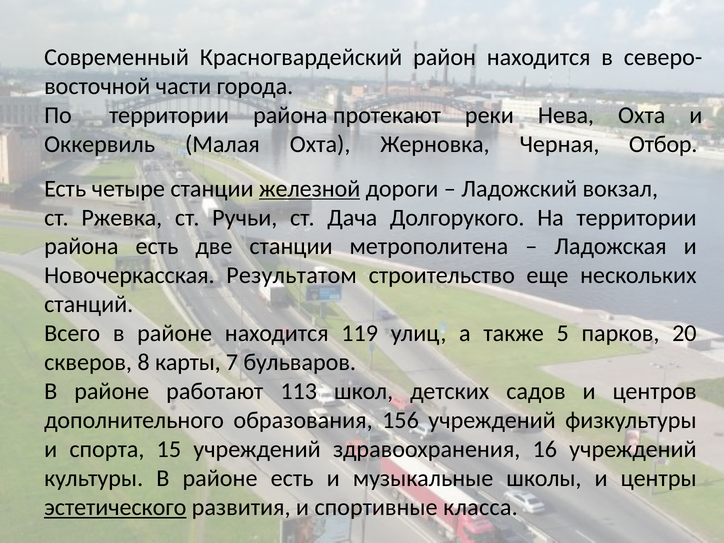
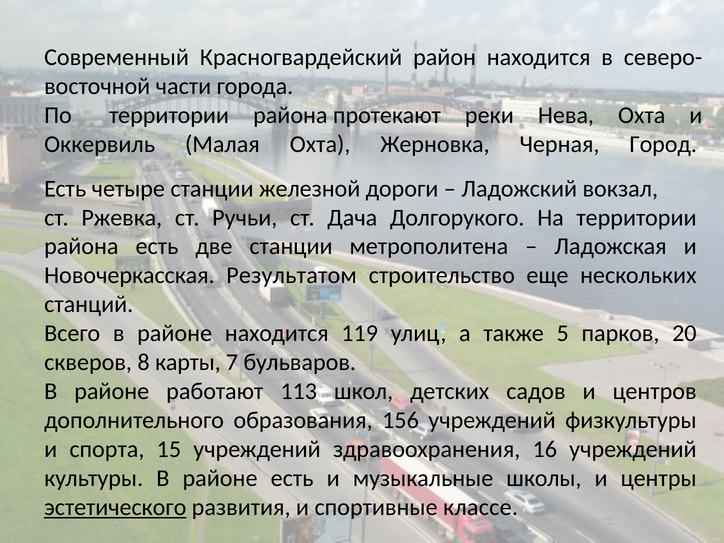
Отбор: Отбор -> Город (663, 144)
железной underline: present -> none (310, 189)
класса: класса -> классе (481, 507)
